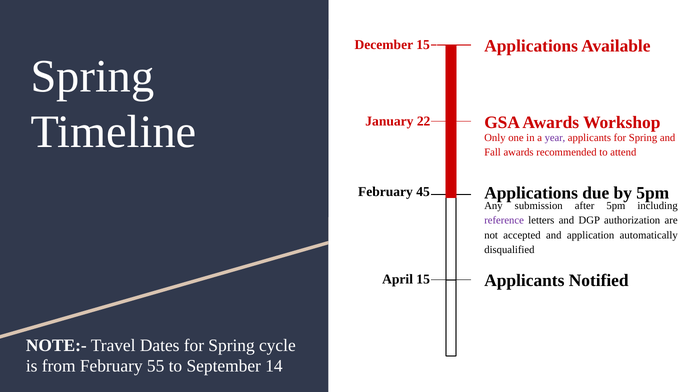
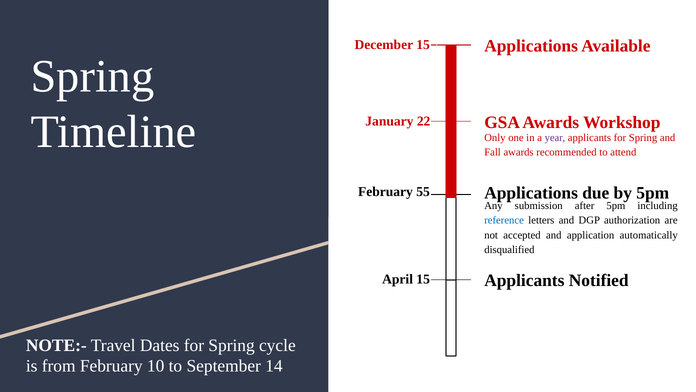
45: 45 -> 55 (423, 192)
reference colour: purple -> blue (504, 220)
55: 55 -> 10 (156, 366)
